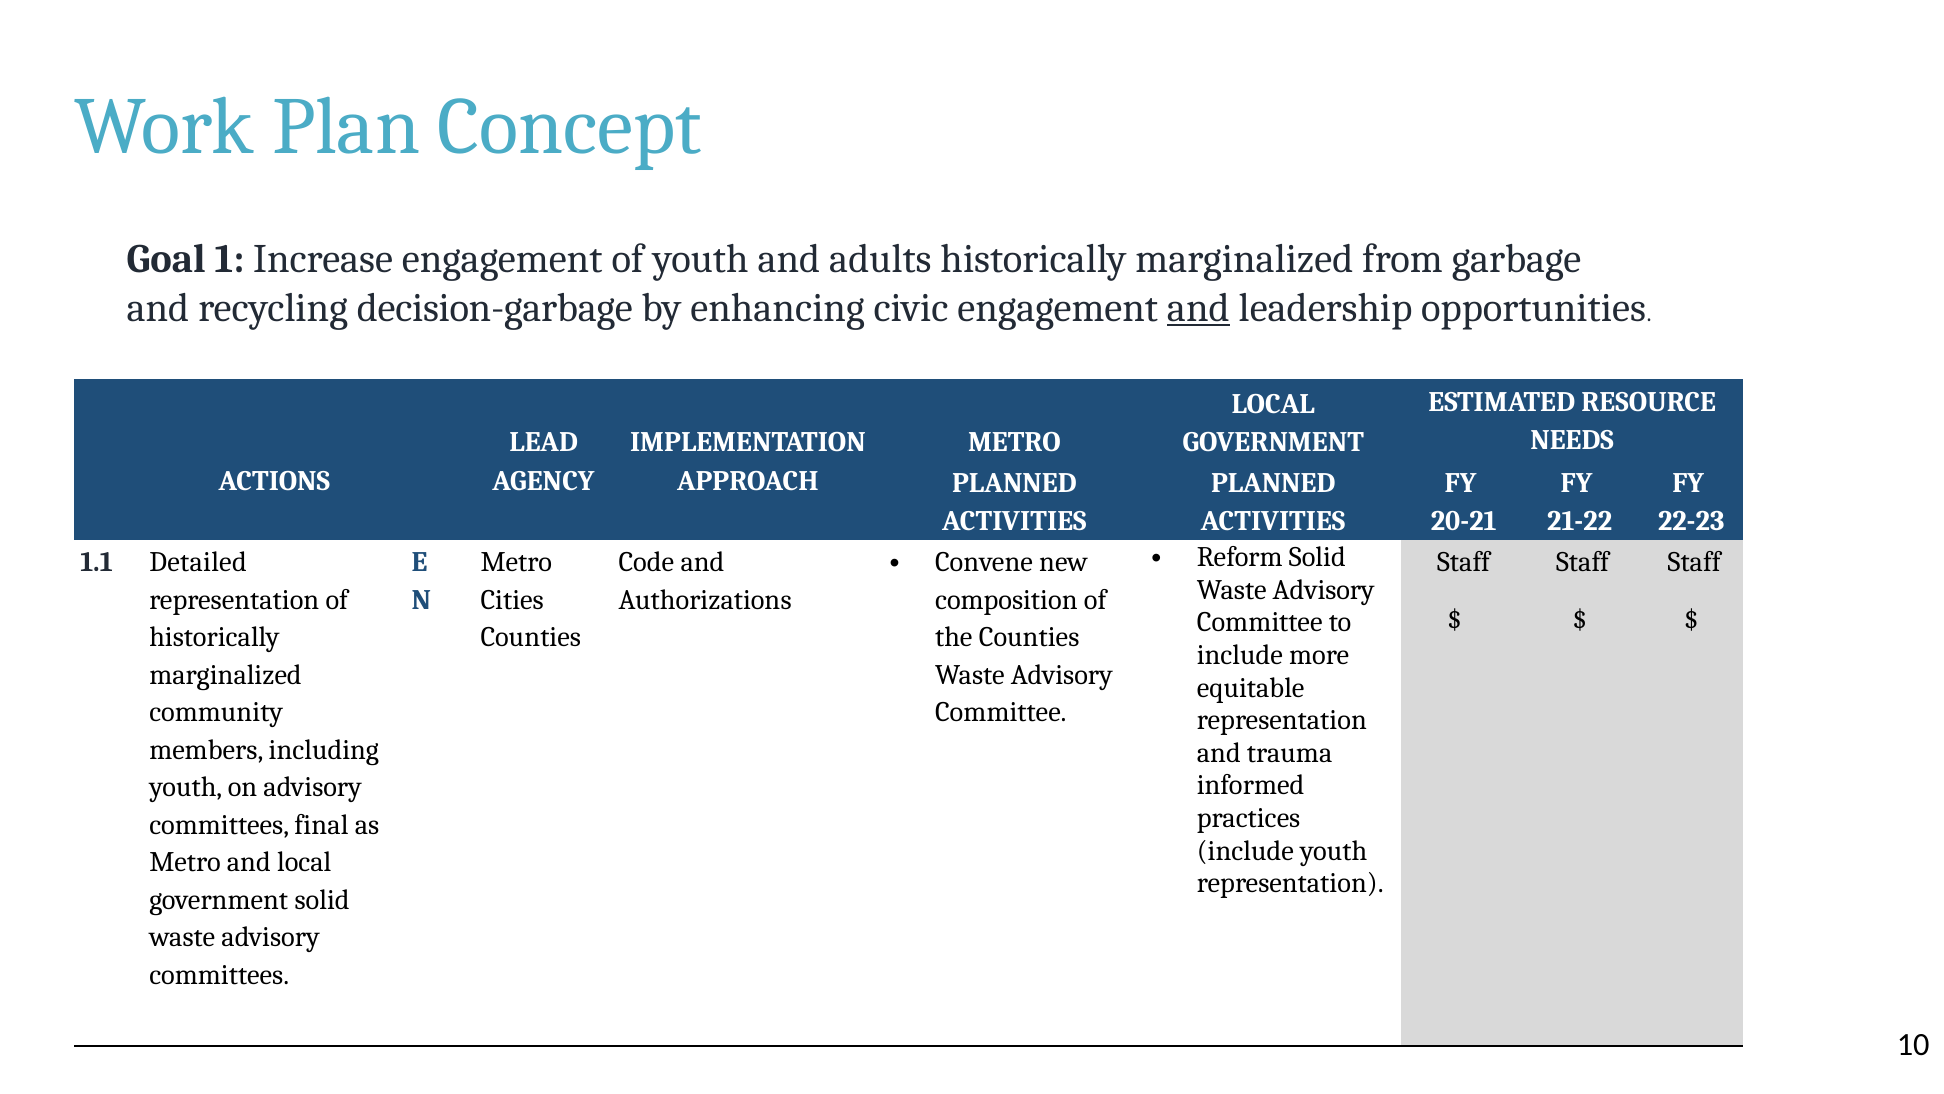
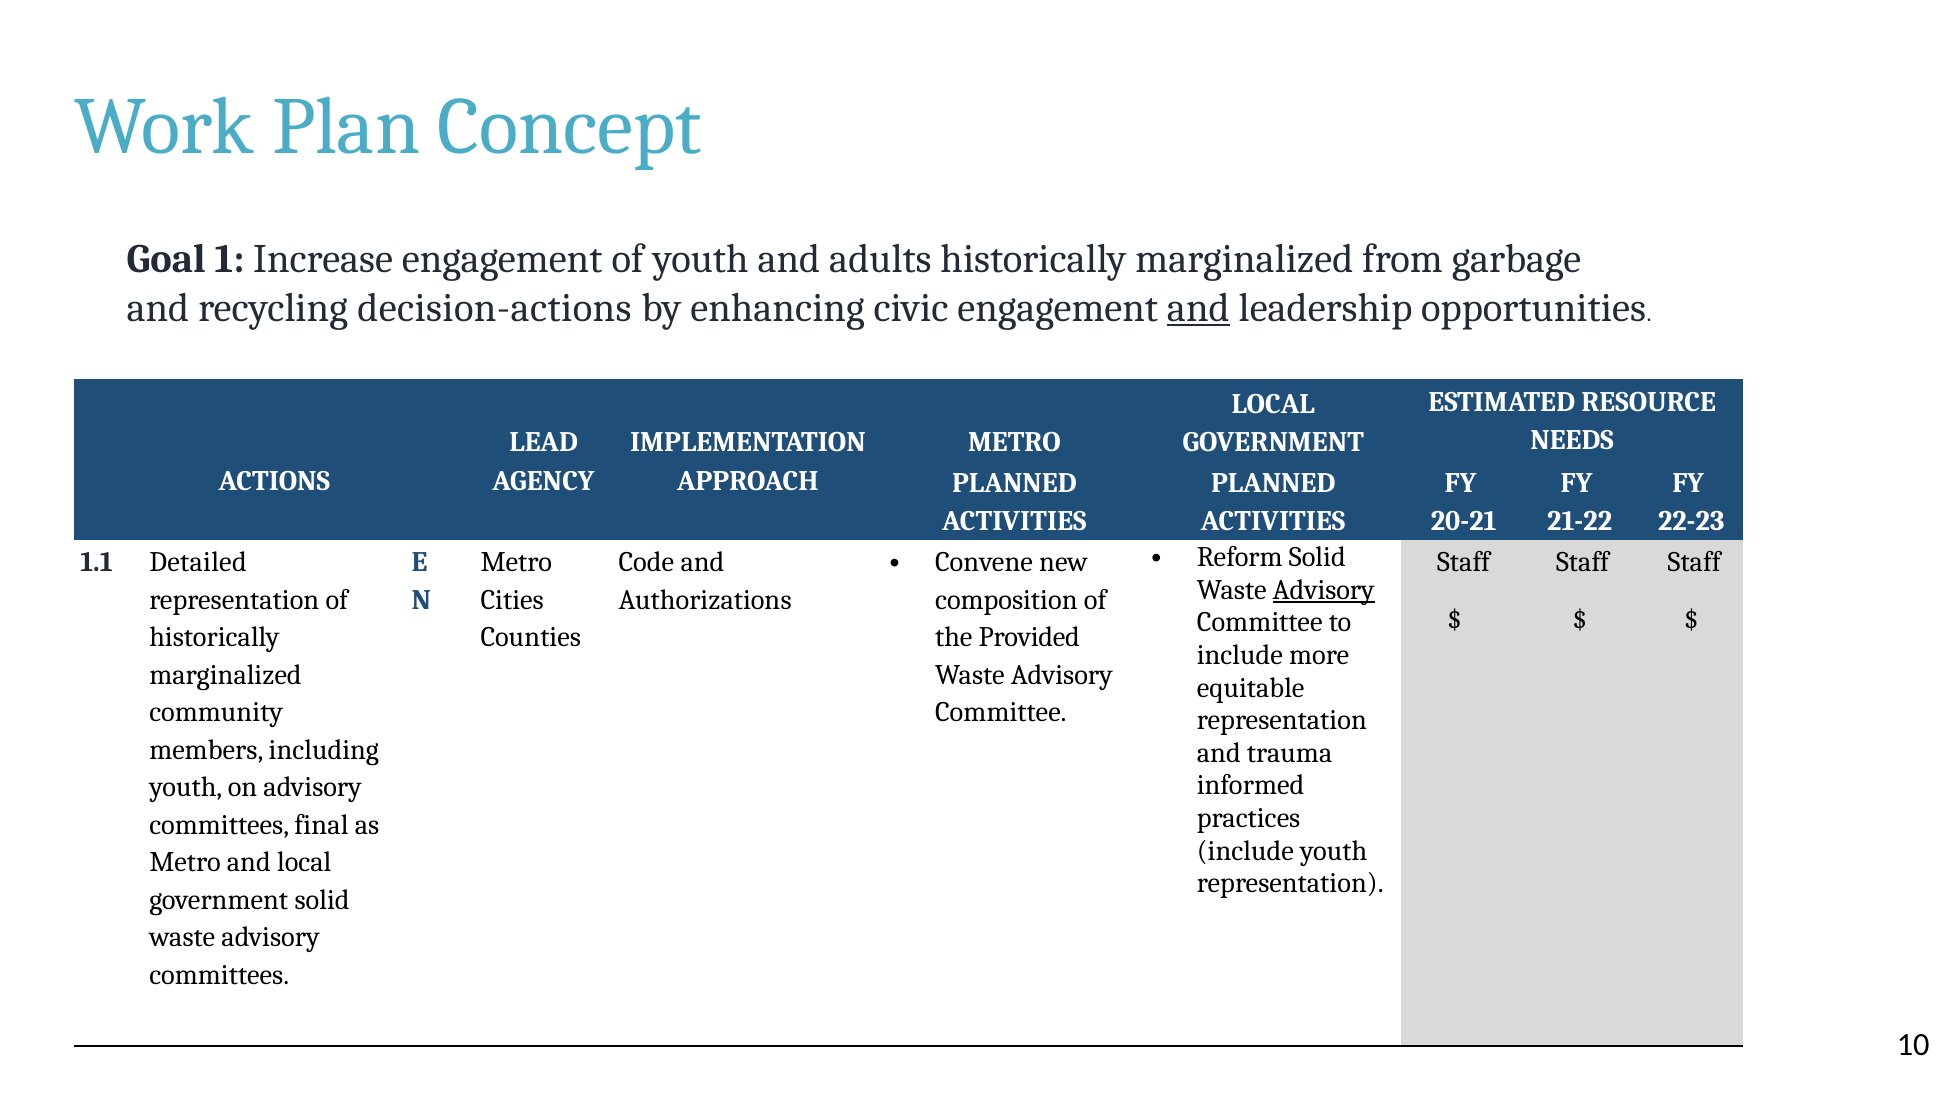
decision-garbage: decision-garbage -> decision-actions (494, 307)
Advisory underline: none -> present (1324, 590)
the Counties: Counties -> Provided (1029, 637)
